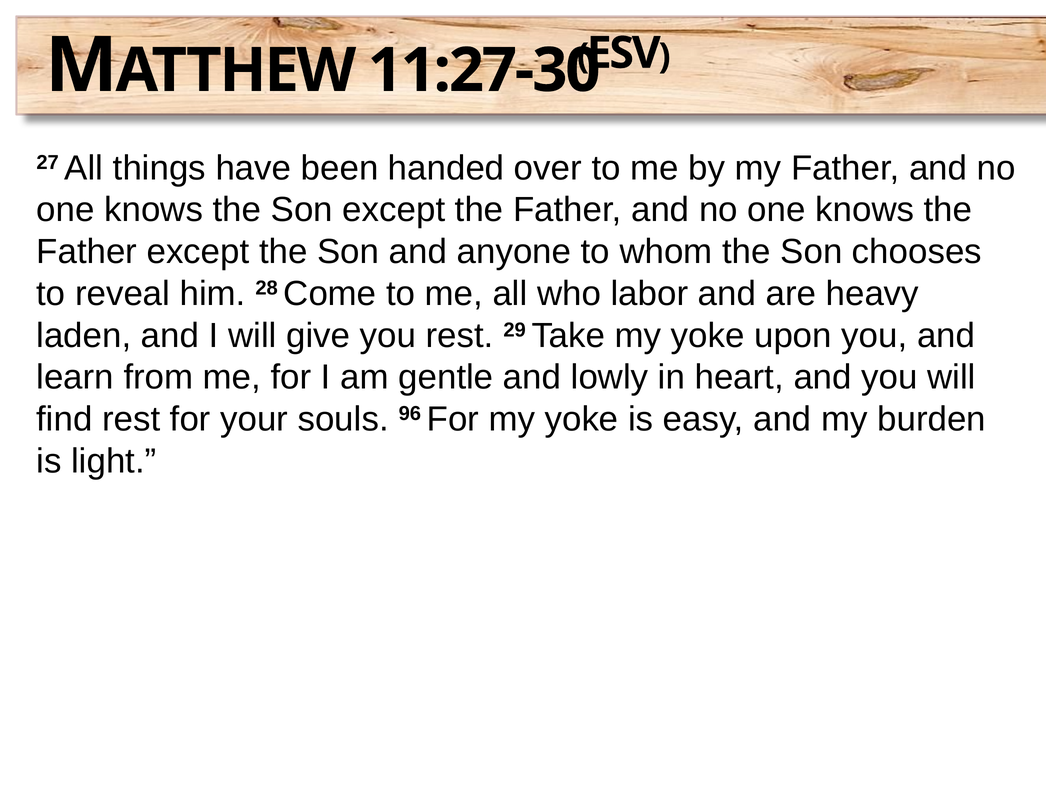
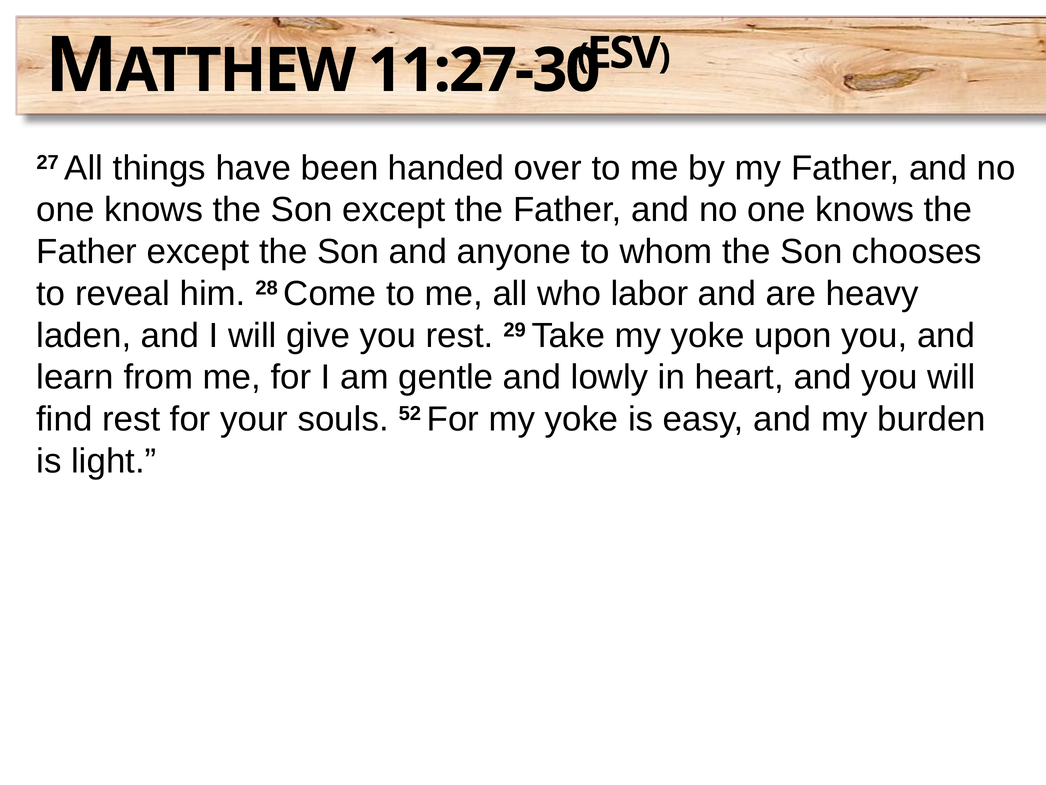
96: 96 -> 52 (410, 413)
